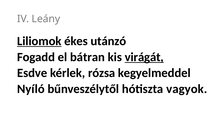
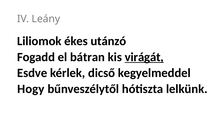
Liliomok underline: present -> none (39, 41)
rózsa: rózsa -> dicső (102, 73)
Nyíló: Nyíló -> Hogy (31, 89)
vagyok: vagyok -> lelkünk (187, 89)
